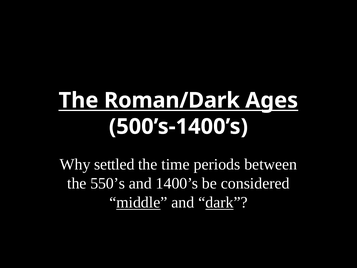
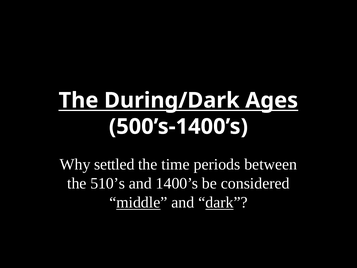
Roman/Dark: Roman/Dark -> During/Dark (172, 100)
550’s: 550’s -> 510’s (108, 183)
